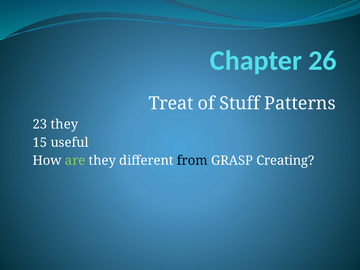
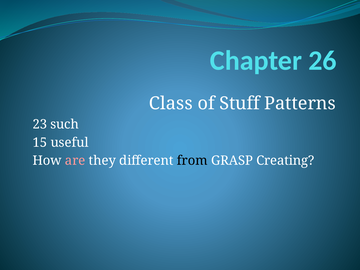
Treat: Treat -> Class (171, 103)
23 they: they -> such (65, 124)
are colour: light green -> pink (75, 161)
